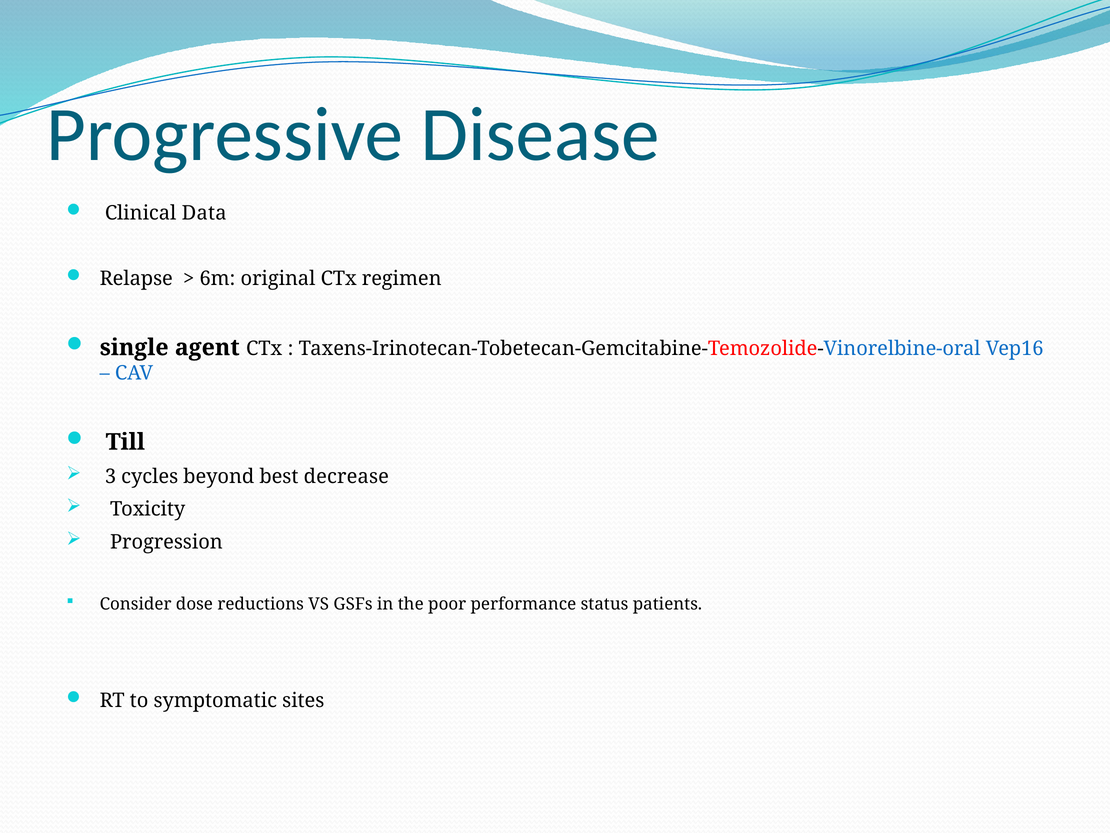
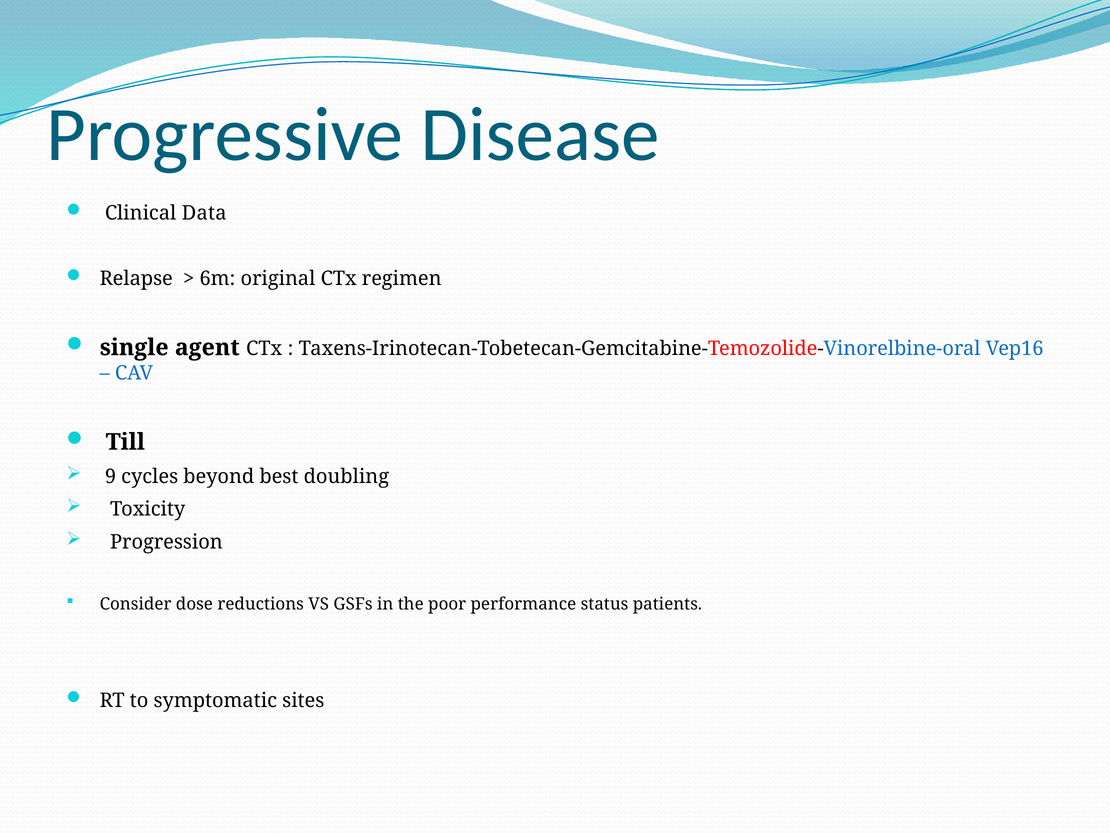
3: 3 -> 9 (111, 476)
decrease: decrease -> doubling (346, 476)
